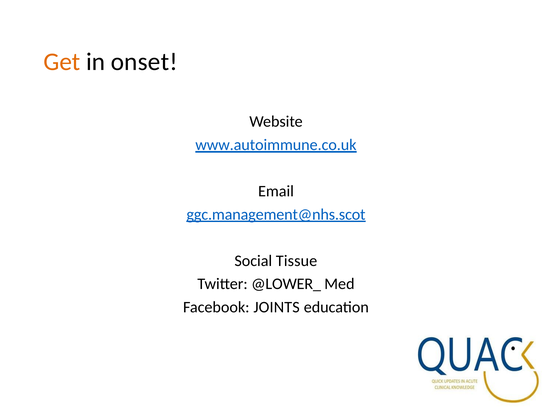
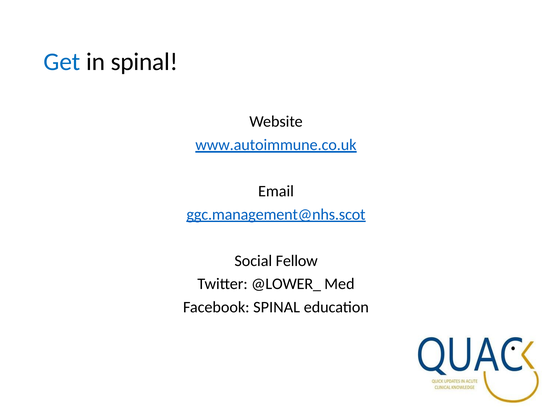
Get colour: orange -> blue (62, 62)
in onset: onset -> spinal (144, 62)
Tissue: Tissue -> Fellow (297, 261)
Facebook JOINTS: JOINTS -> SPINAL (277, 307)
